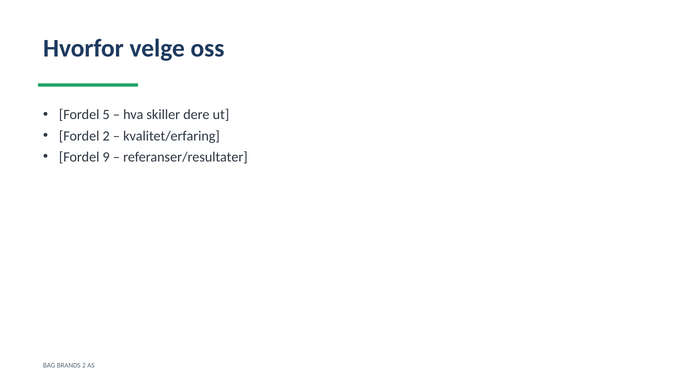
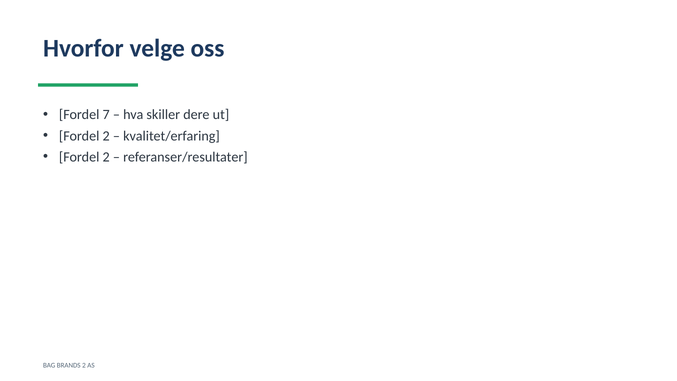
5: 5 -> 7 (106, 115)
9: 9 -> 2 (106, 157)
